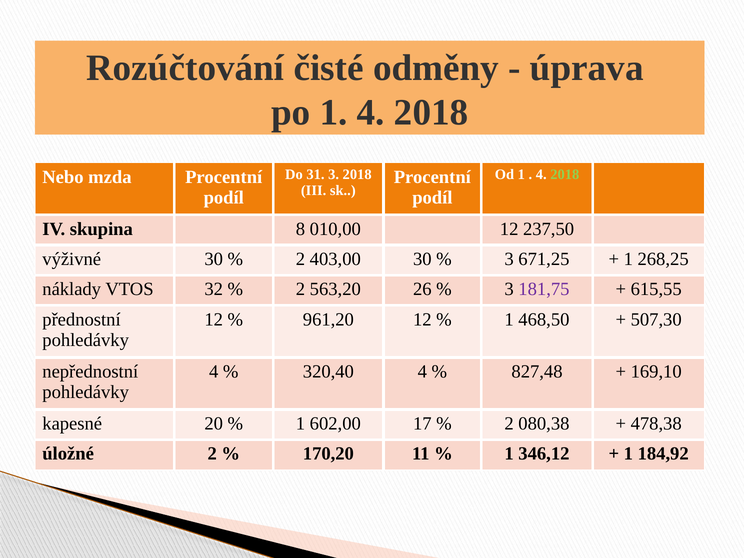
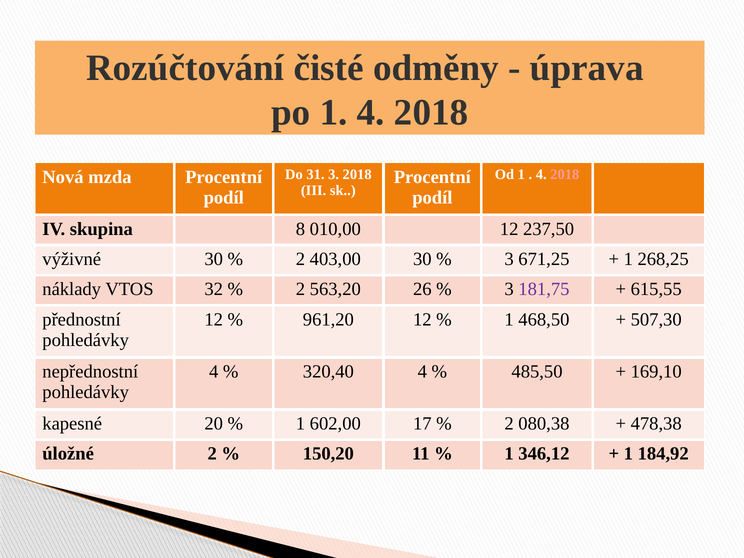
2018 colour: light green -> pink (565, 175)
Nebo: Nebo -> Nová (63, 177)
827,48: 827,48 -> 485,50 (537, 372)
170,20: 170,20 -> 150,20 (328, 454)
